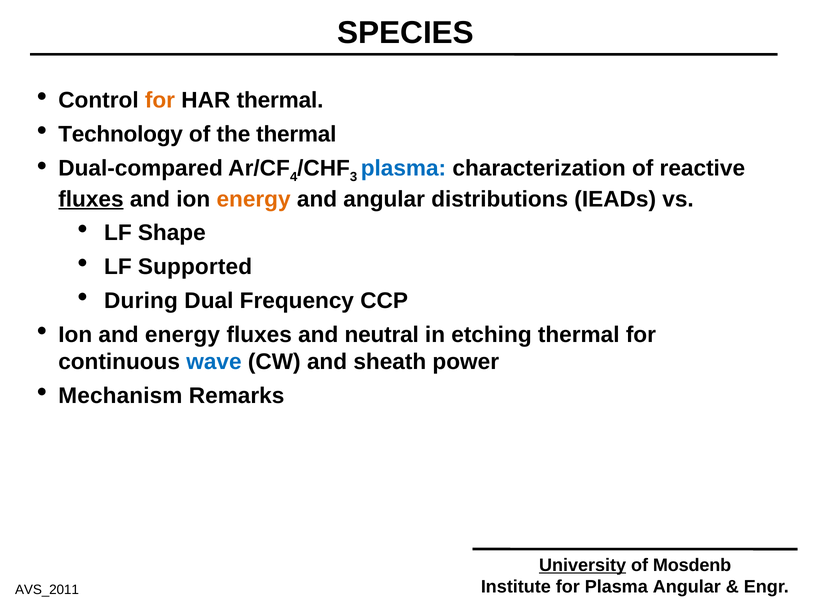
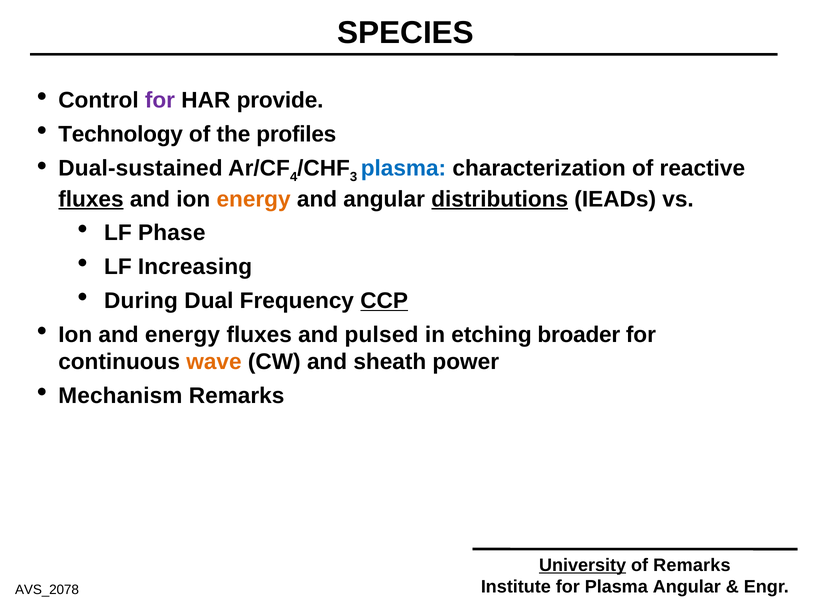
for colour: orange -> purple (160, 100)
HAR thermal: thermal -> provide (280, 100)
the thermal: thermal -> profiles (296, 134)
Dual-compared: Dual-compared -> Dual-sustained (140, 168)
distributions underline: none -> present (500, 199)
Shape: Shape -> Phase (172, 233)
Supported: Supported -> Increasing (195, 267)
CCP underline: none -> present (384, 301)
neutral: neutral -> pulsed (382, 335)
etching thermal: thermal -> broader (579, 335)
wave colour: blue -> orange (214, 362)
of Mosdenb: Mosdenb -> Remarks (692, 565)
AVS_2011: AVS_2011 -> AVS_2078 (47, 590)
